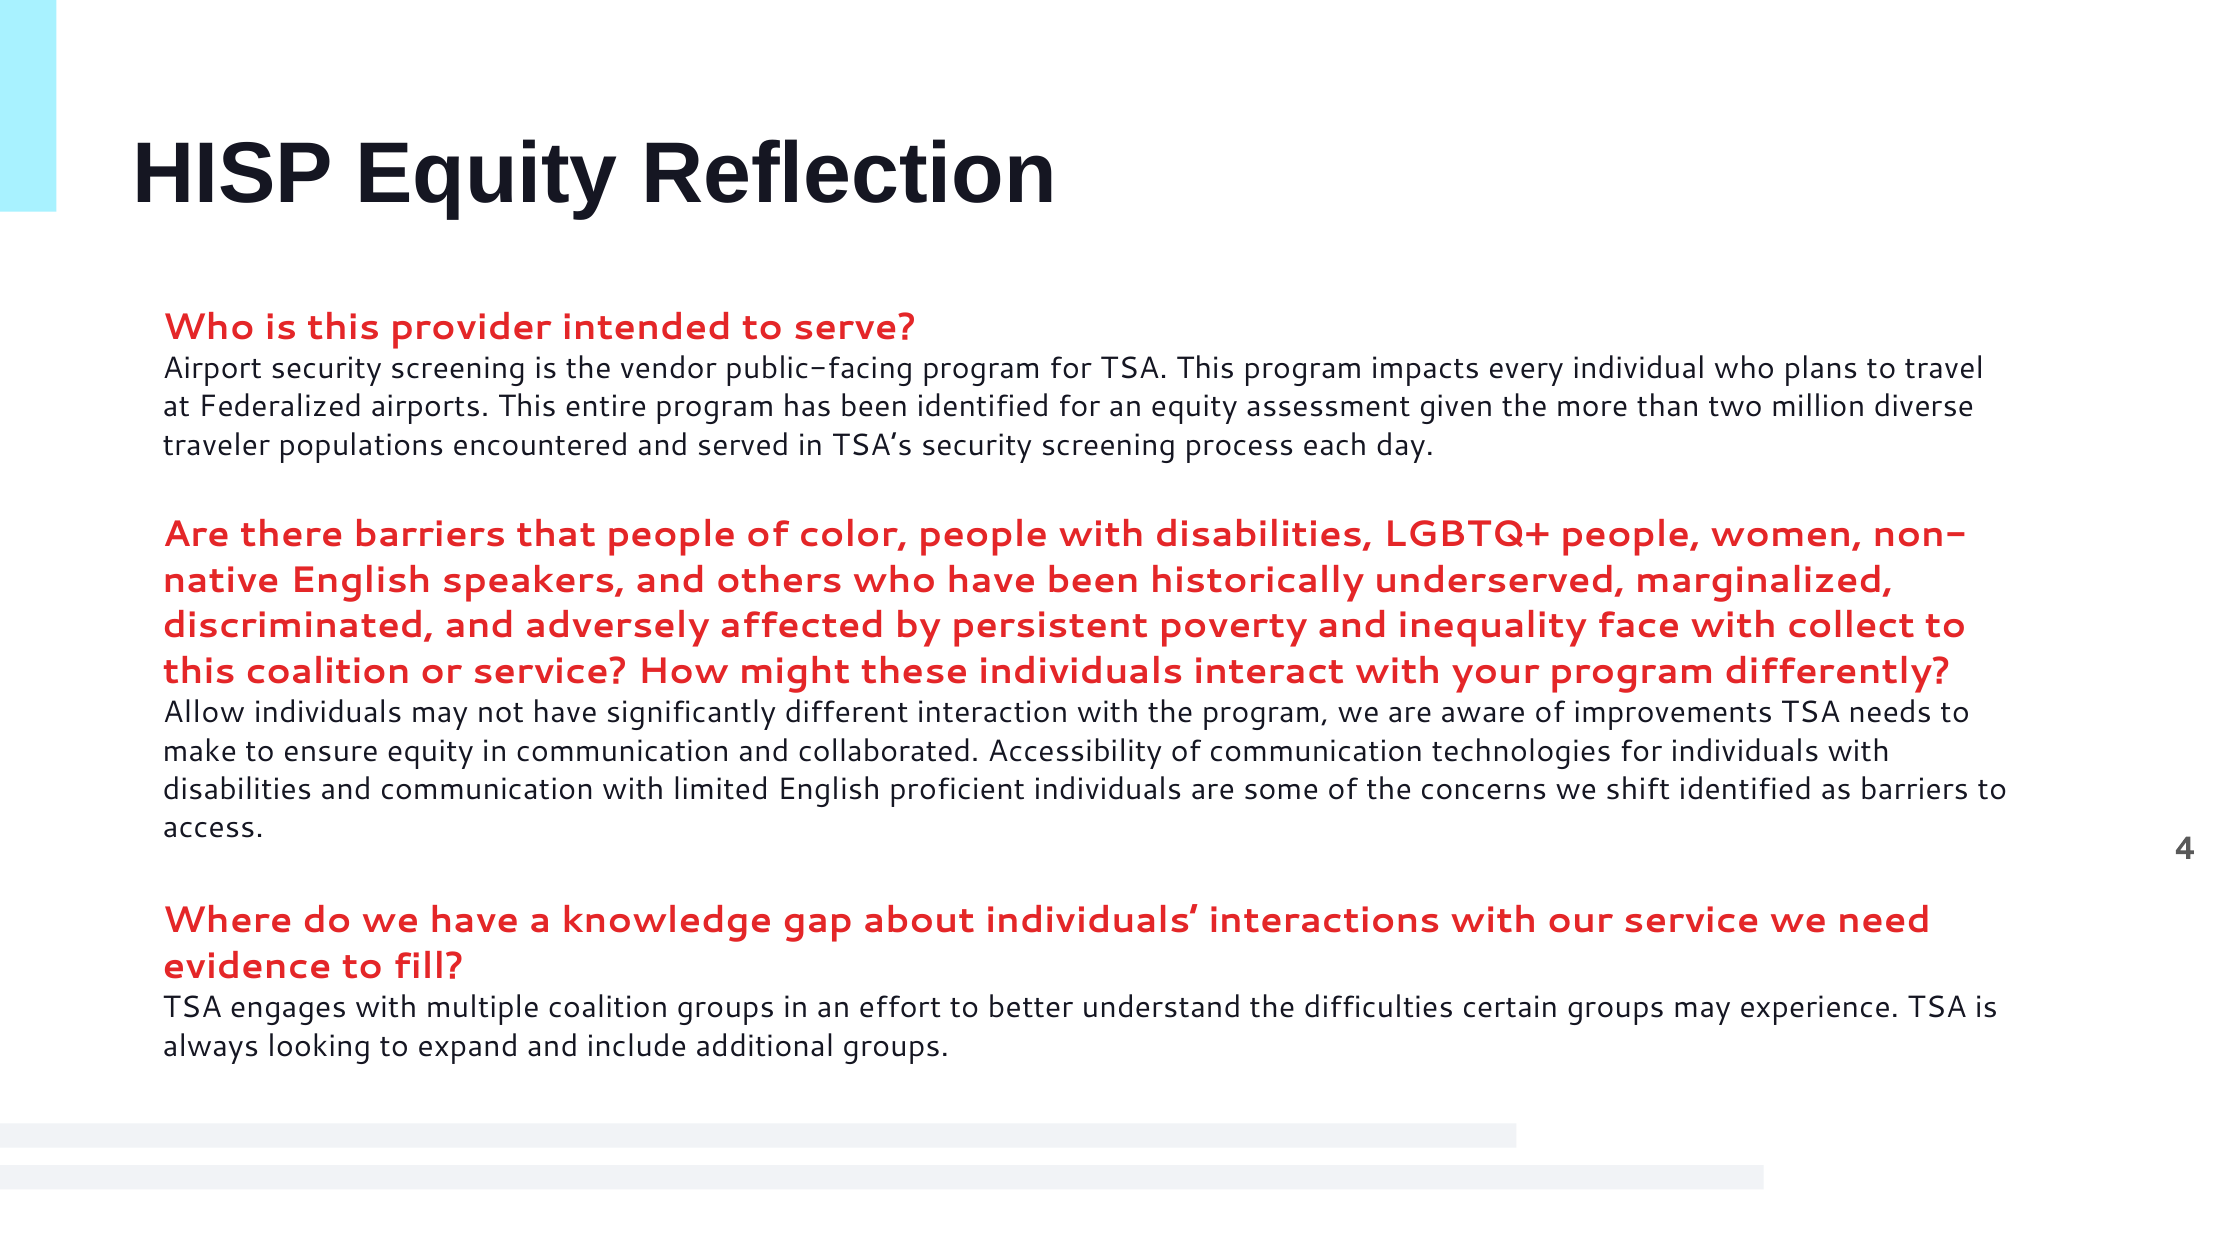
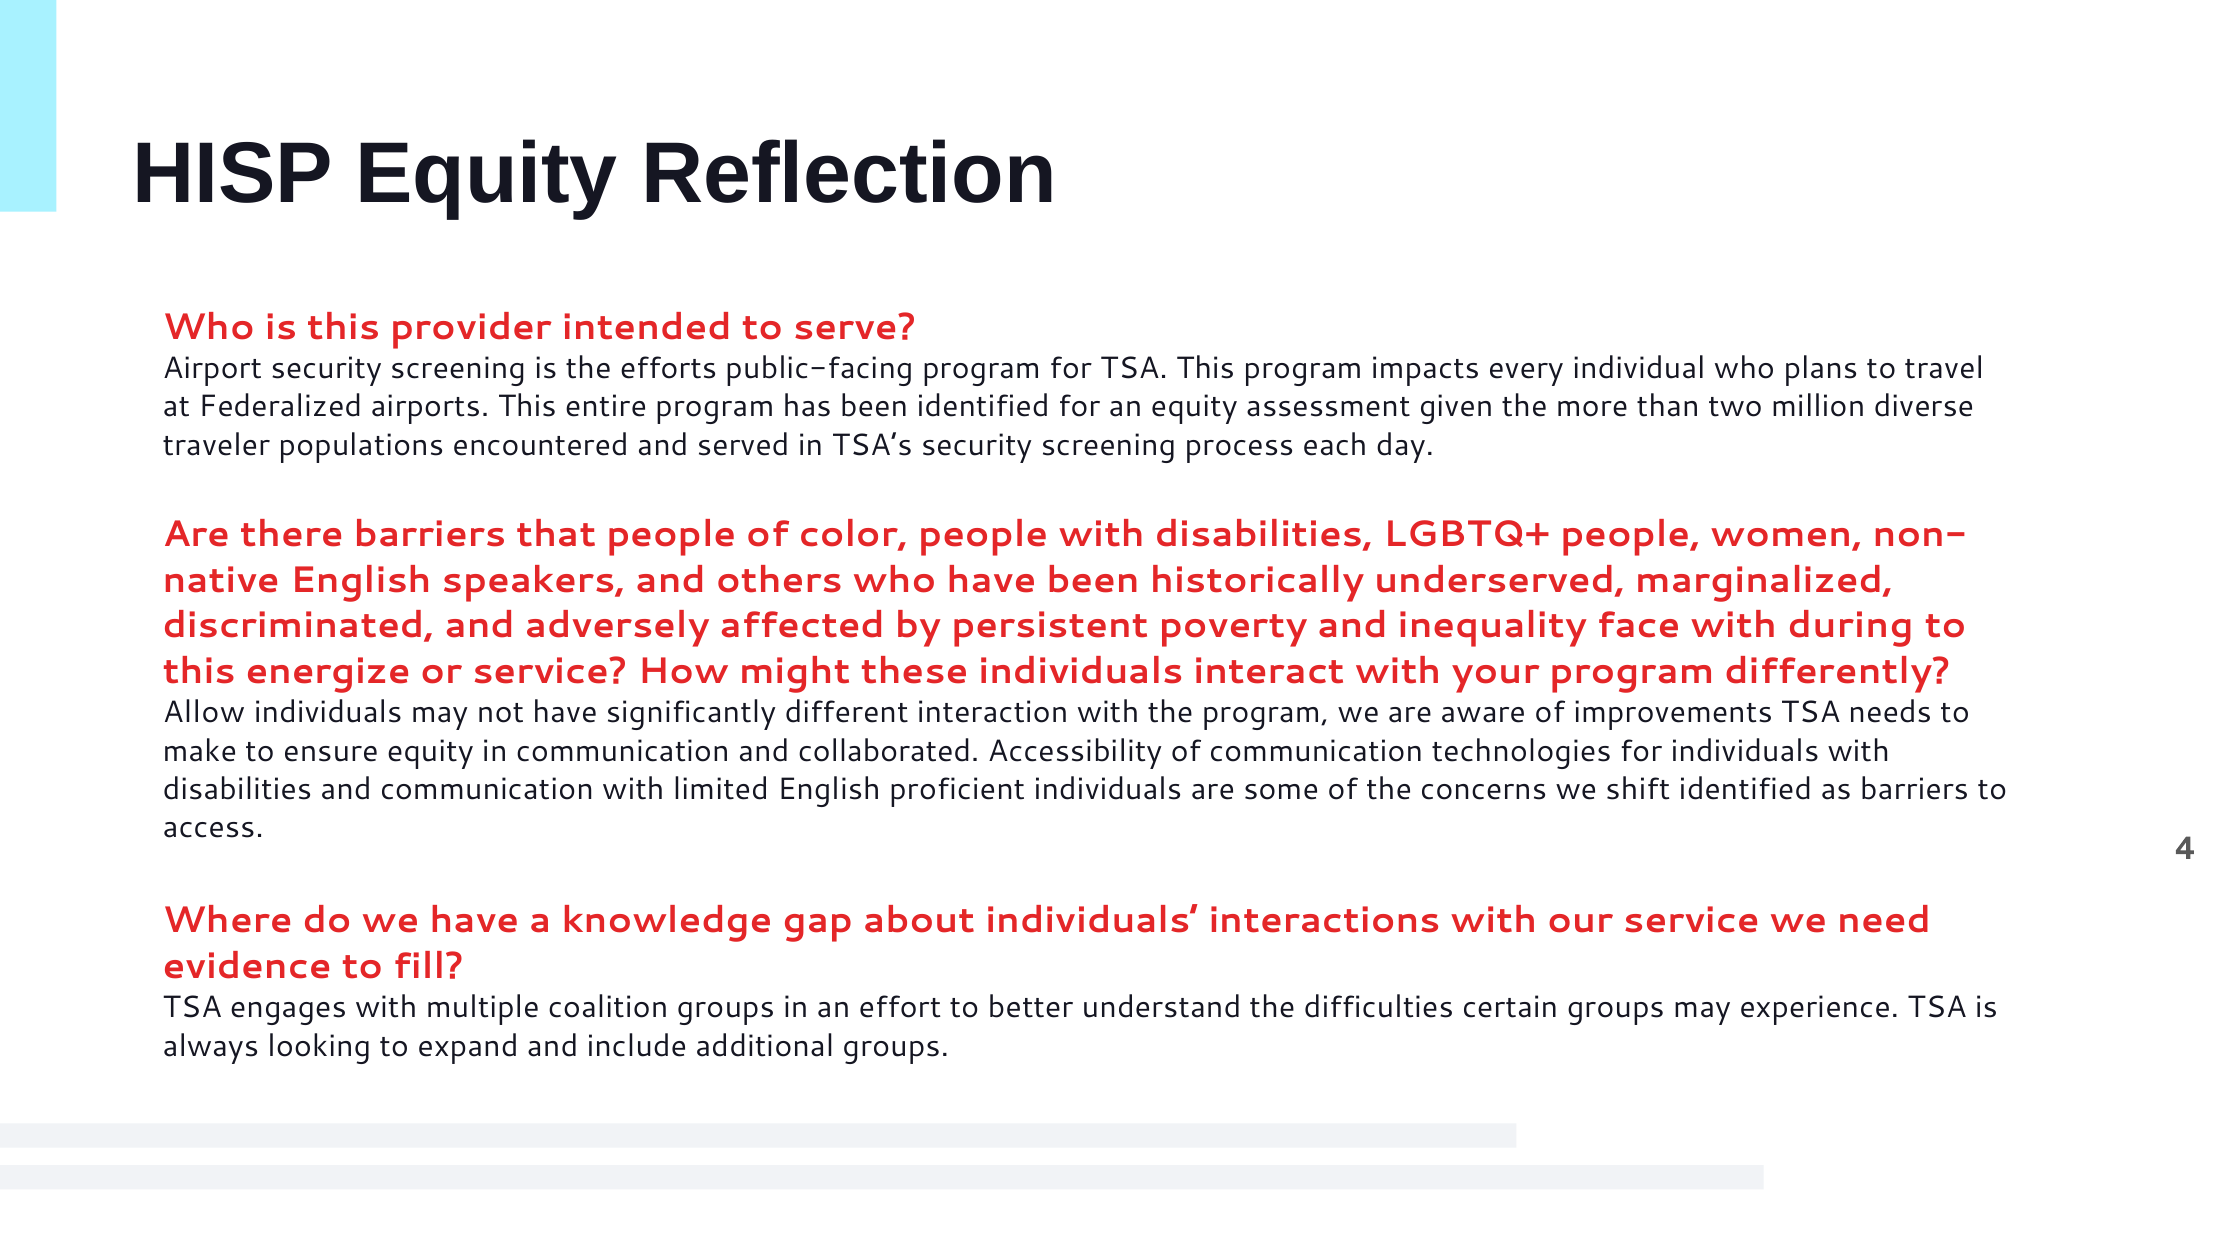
vendor: vendor -> efforts (668, 369)
collect: collect -> during (1851, 626)
this coalition: coalition -> energize (328, 671)
